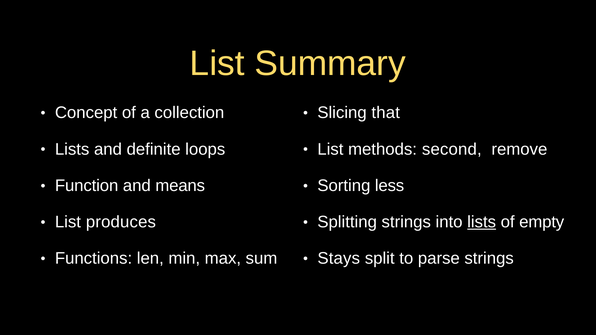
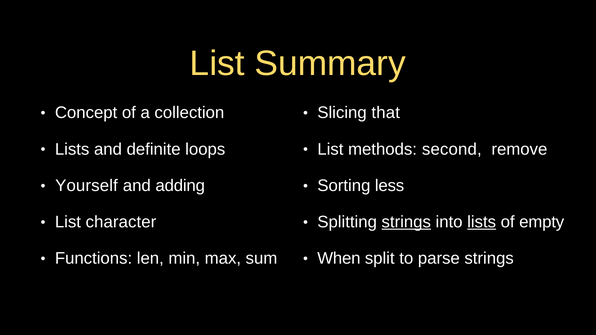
Function: Function -> Yourself (86, 186)
means: means -> adding (180, 186)
produces: produces -> character (121, 222)
strings underline: none -> present (406, 222)
Stays: Stays -> When (339, 259)
